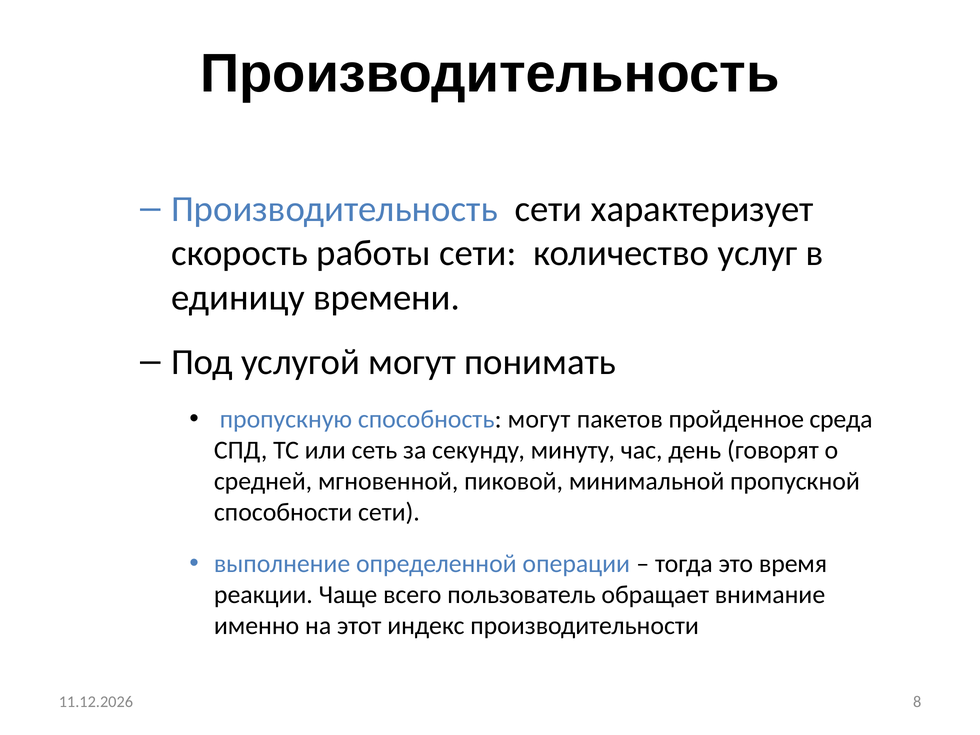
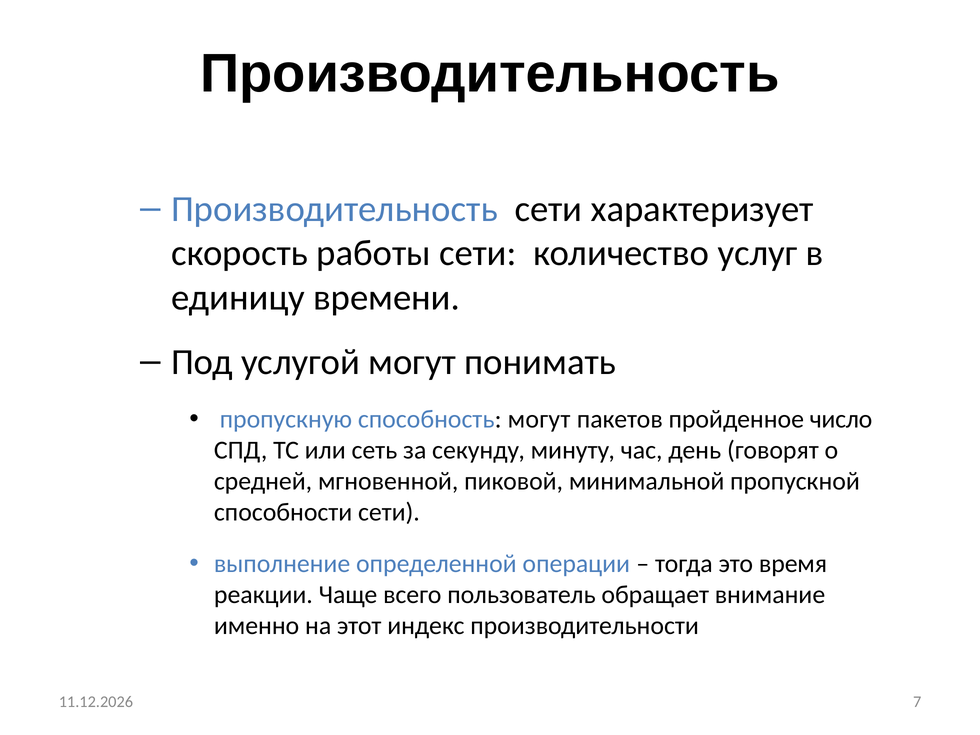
среда: среда -> число (841, 419)
8: 8 -> 7 (917, 702)
